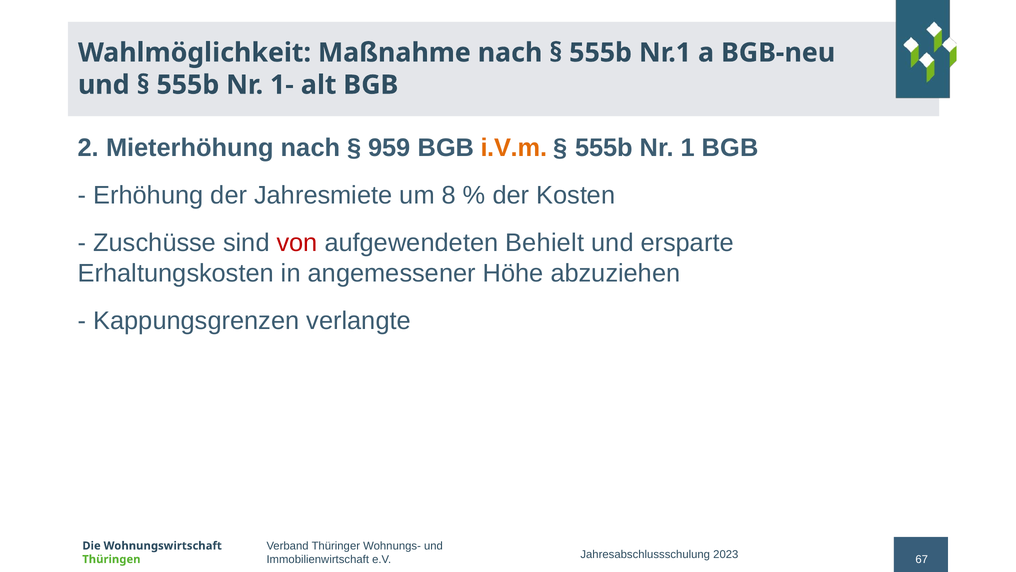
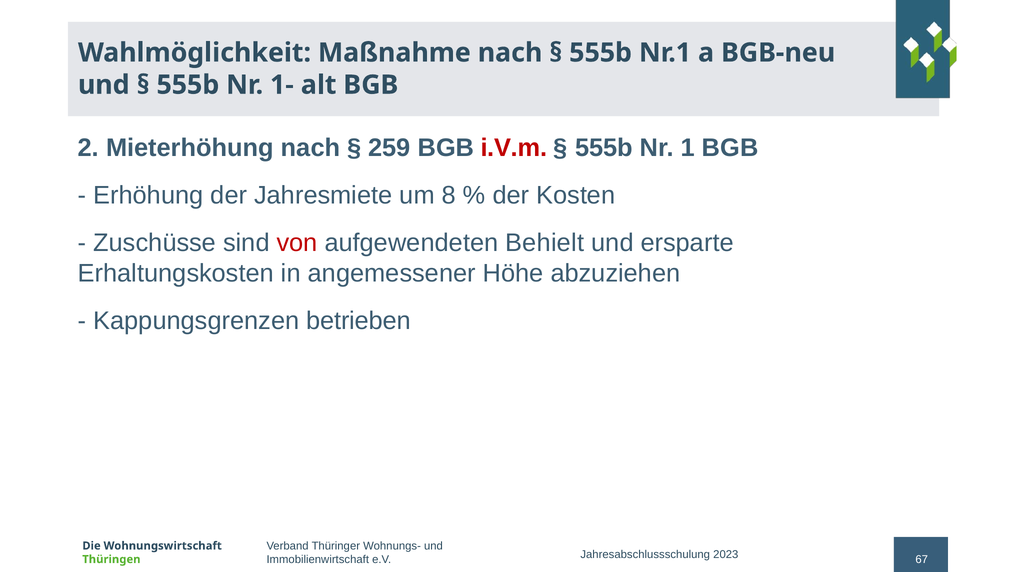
959: 959 -> 259 (389, 148)
i.V.m colour: orange -> red (514, 148)
verlangte: verlangte -> betrieben (359, 321)
